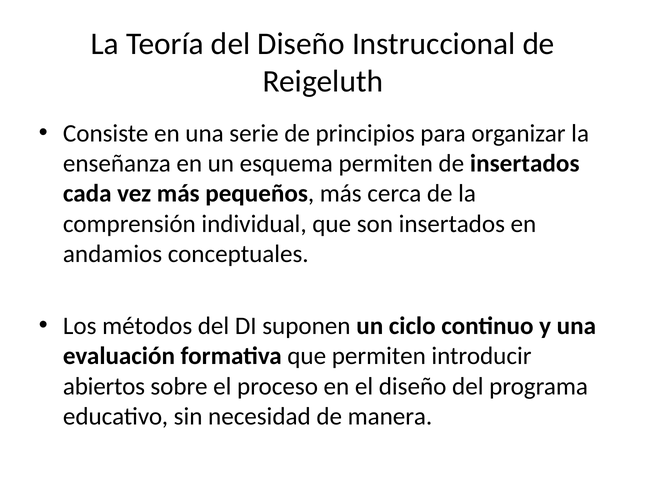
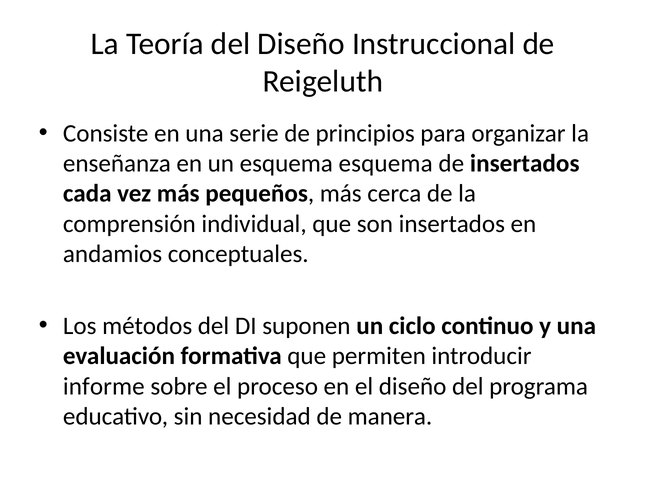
esquema permiten: permiten -> esquema (386, 163)
abiertos: abiertos -> informe (104, 386)
